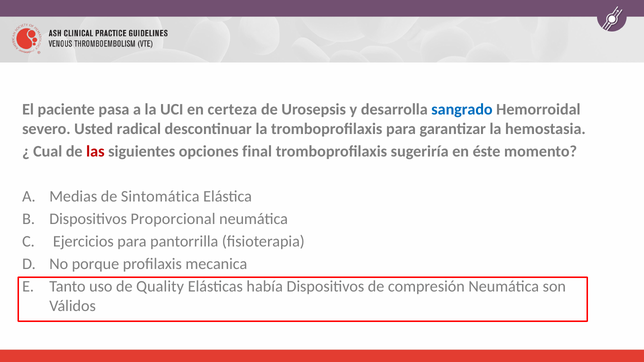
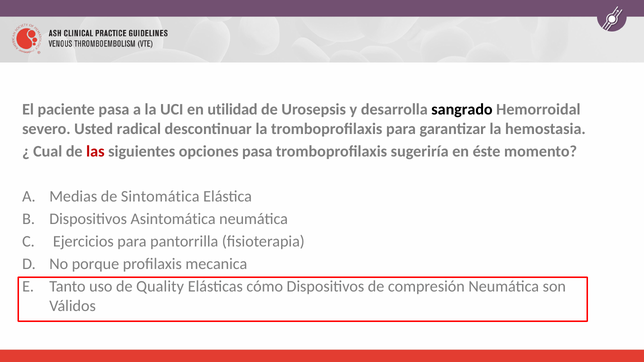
certeza: certeza -> utilidad (233, 110)
sangrado colour: blue -> black (462, 110)
opciones final: final -> pasa (257, 151)
Proporcional: Proporcional -> Asintomática (173, 219)
había: había -> cómo (265, 287)
